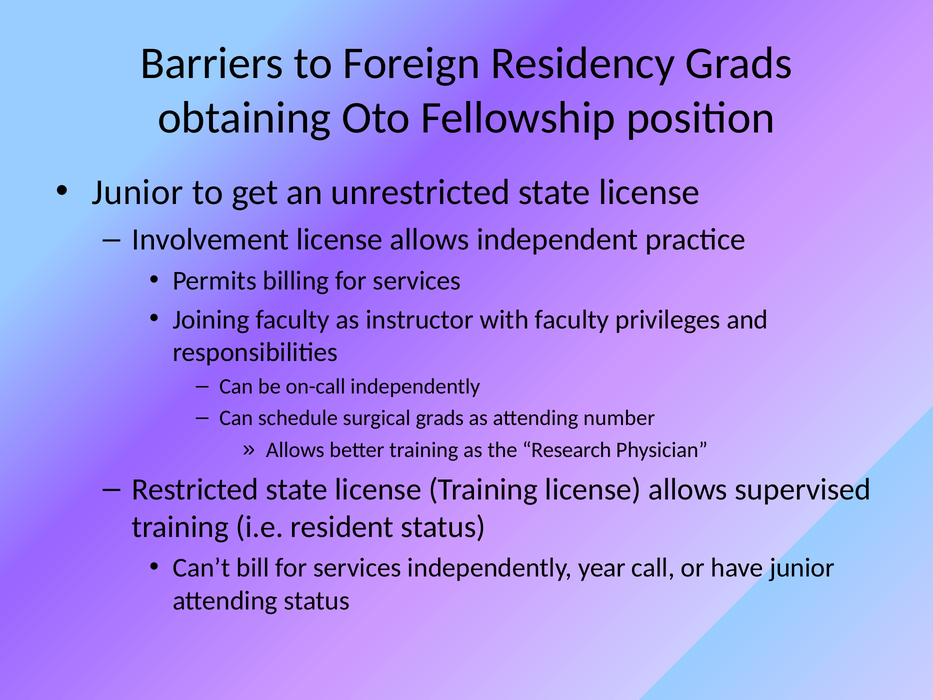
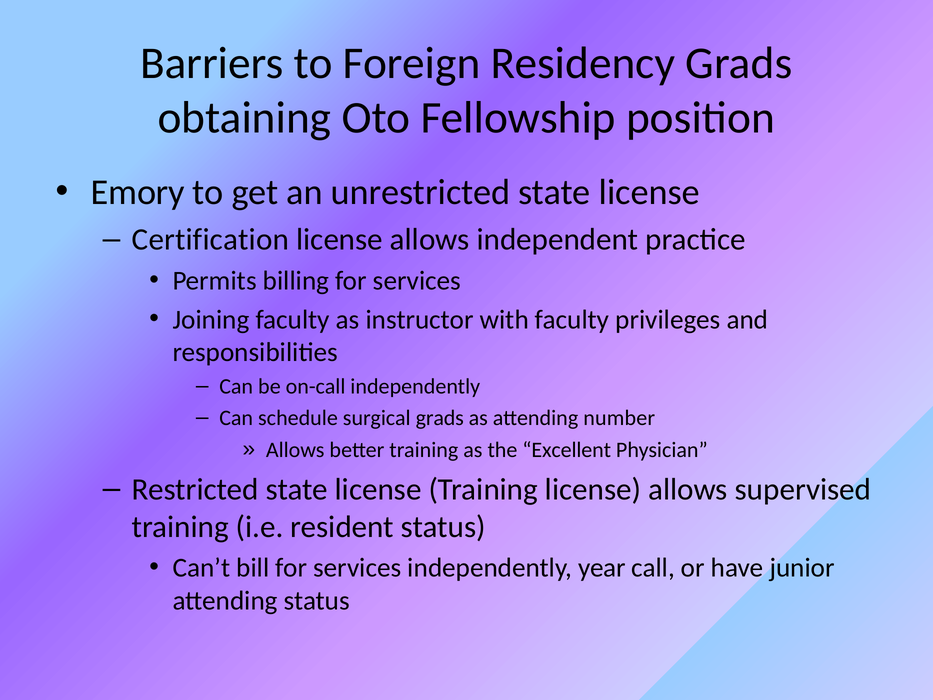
Junior: Junior -> Emory (138, 192)
Involvement: Involvement -> Certification (210, 240)
Research: Research -> Excellent (567, 450)
